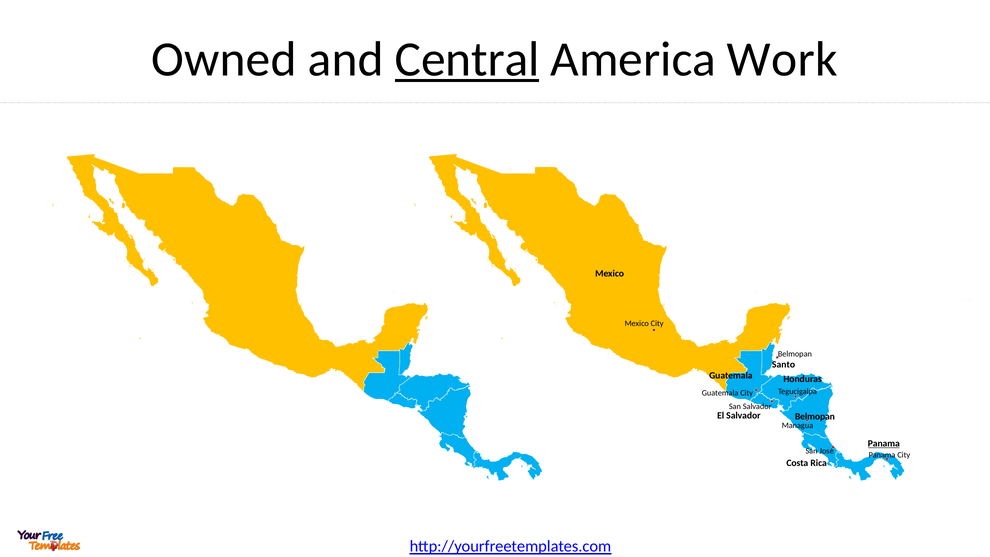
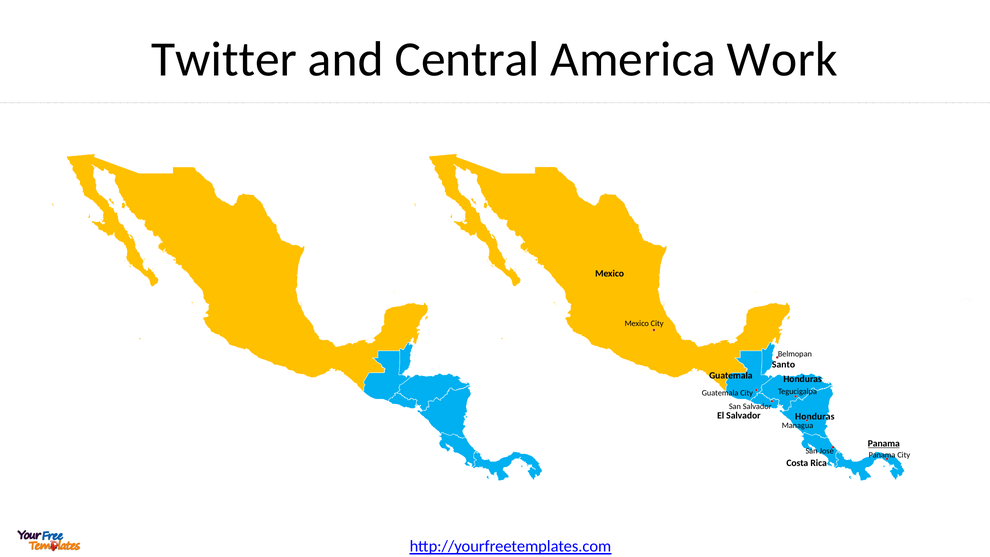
Owned: Owned -> Twitter (224, 59)
Central underline: present -> none (467, 59)
Belmopan: Belmopan -> Honduras (815, 416)
